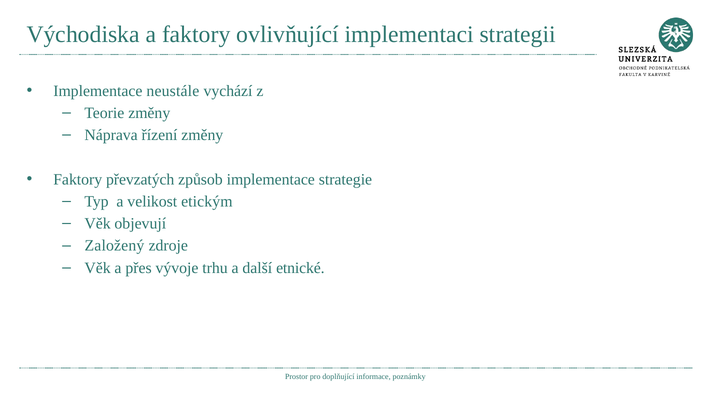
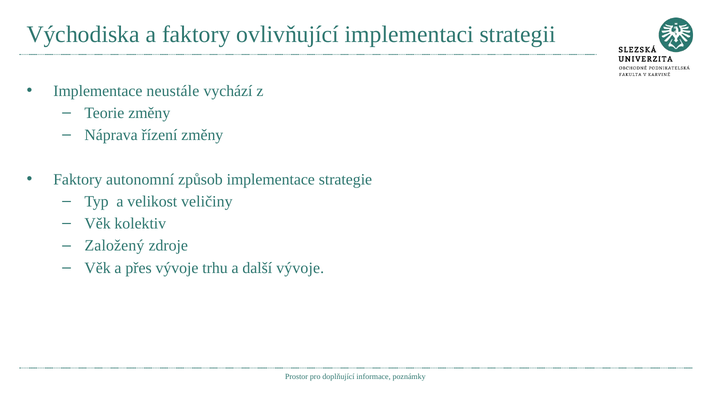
převzatých: převzatých -> autonomní (140, 179)
etickým: etickým -> veličiny (207, 201)
objevují: objevují -> kolektiv (140, 224)
další etnické: etnické -> vývoje (300, 268)
